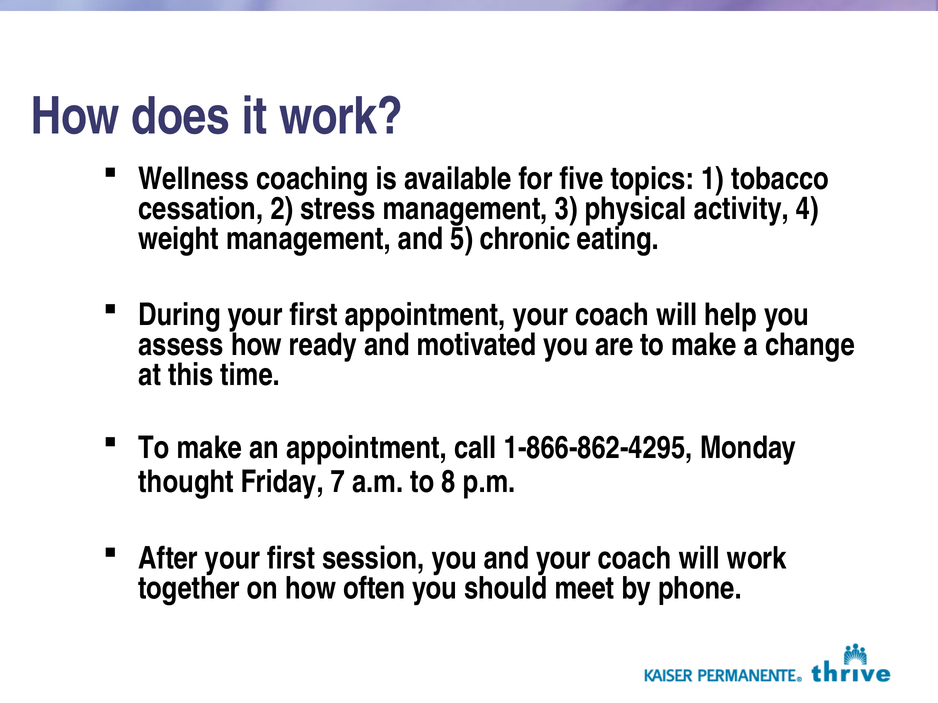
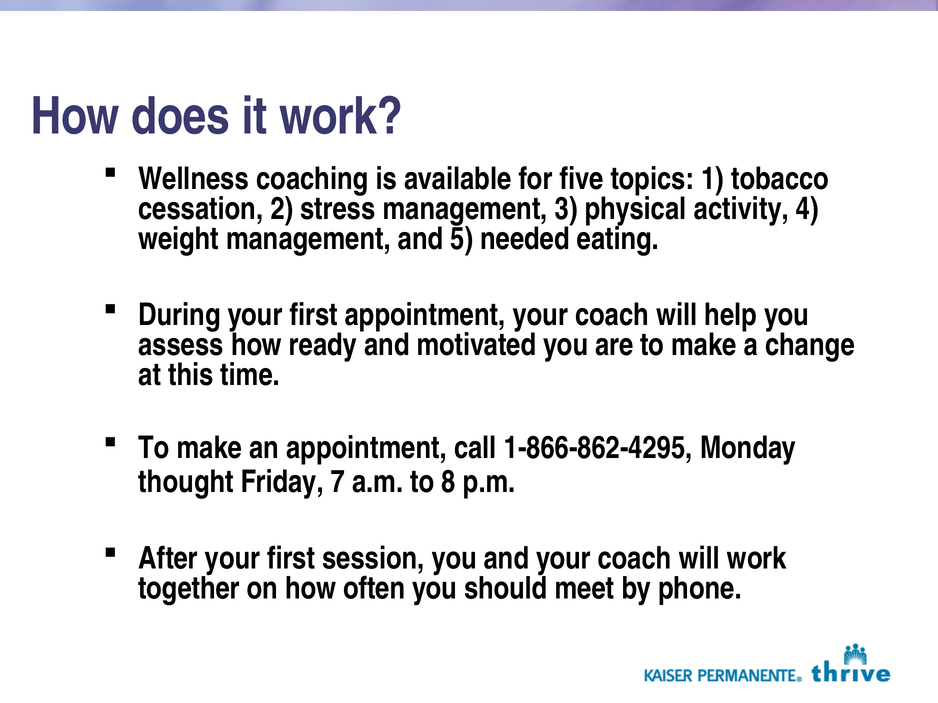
chronic: chronic -> needed (525, 239)
